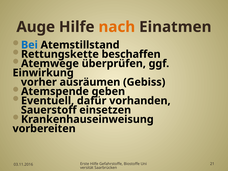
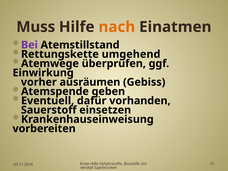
Auge: Auge -> Muss (36, 27)
Bei colour: blue -> purple (29, 45)
beschaffen: beschaffen -> umgehend (131, 54)
